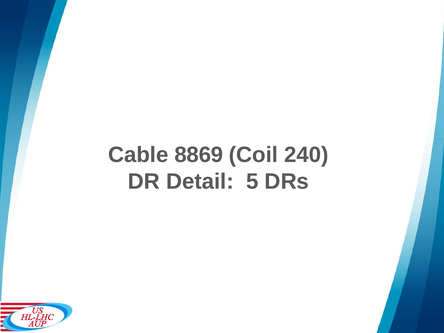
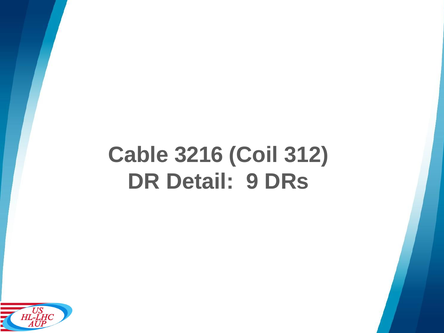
8869: 8869 -> 3216 (199, 155)
240: 240 -> 312 (307, 155)
5: 5 -> 9 (252, 181)
